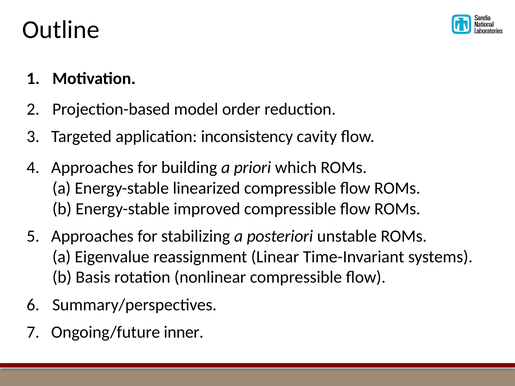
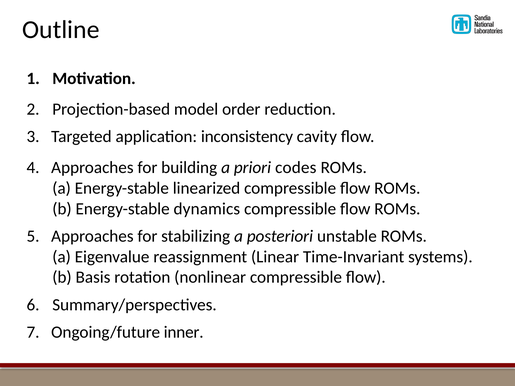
which: which -> codes (296, 168)
improved: improved -> dynamics (207, 209)
